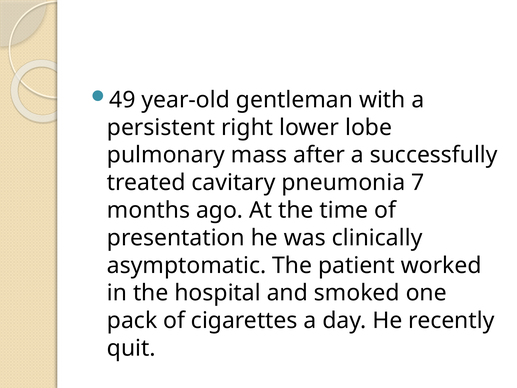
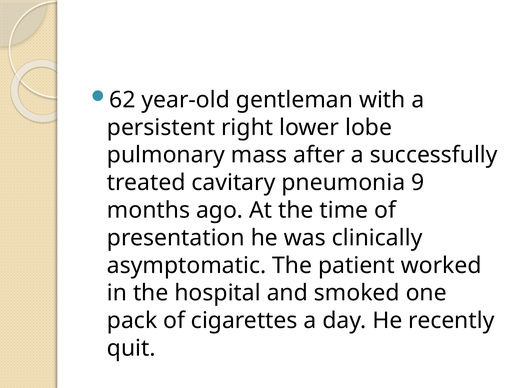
49: 49 -> 62 (122, 100)
7: 7 -> 9 (418, 183)
